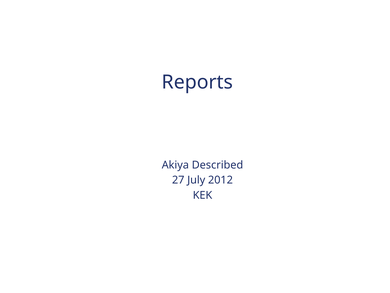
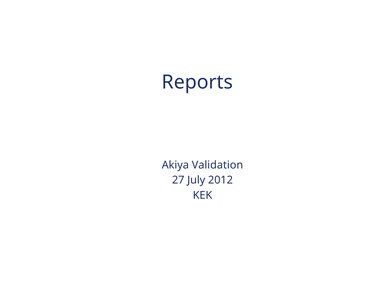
Described: Described -> Validation (217, 165)
